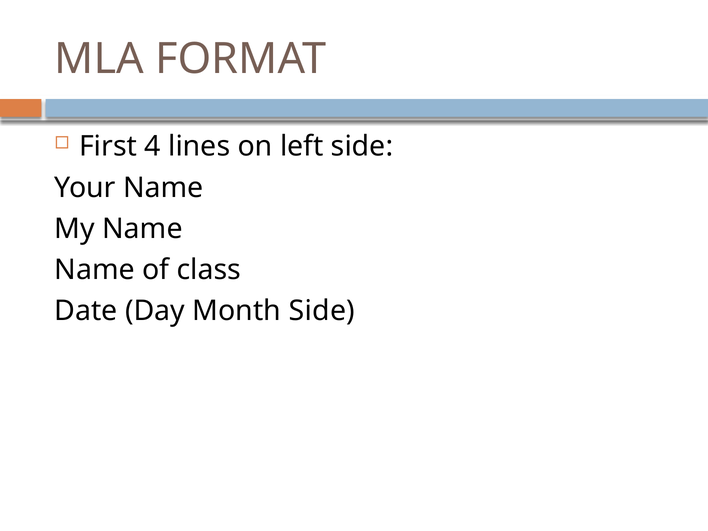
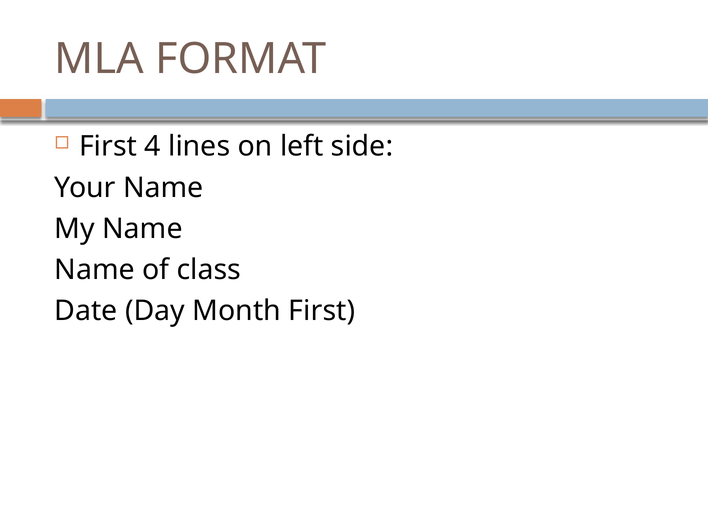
Month Side: Side -> First (322, 311)
